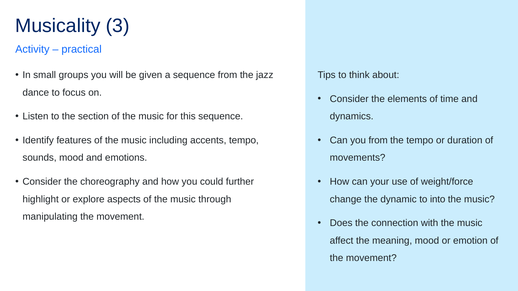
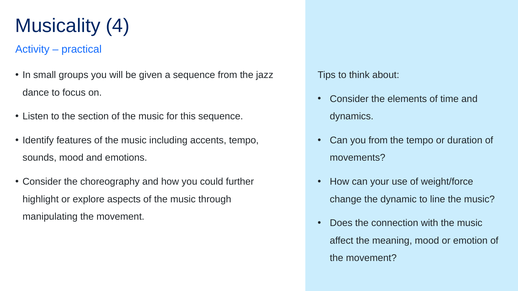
3: 3 -> 4 (118, 26)
into: into -> line (438, 199)
